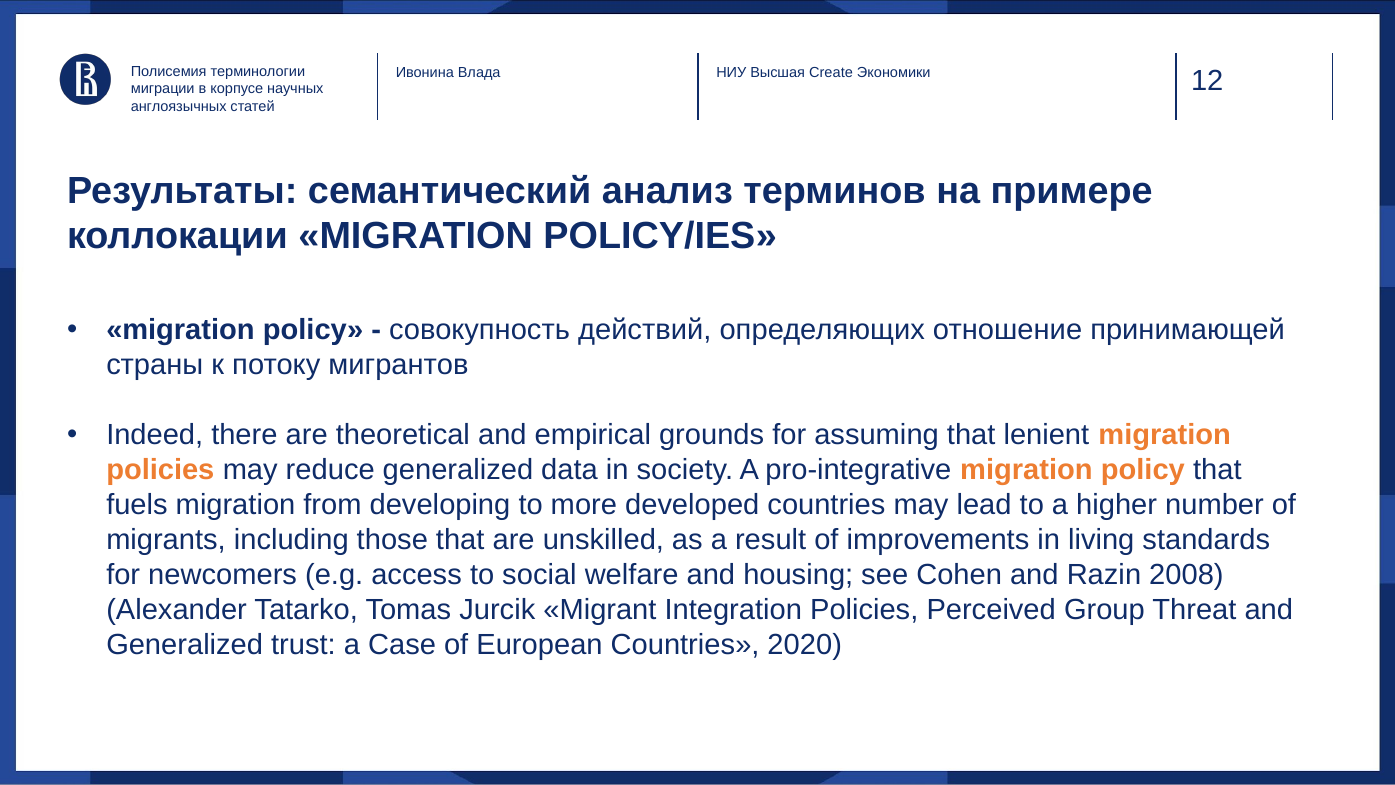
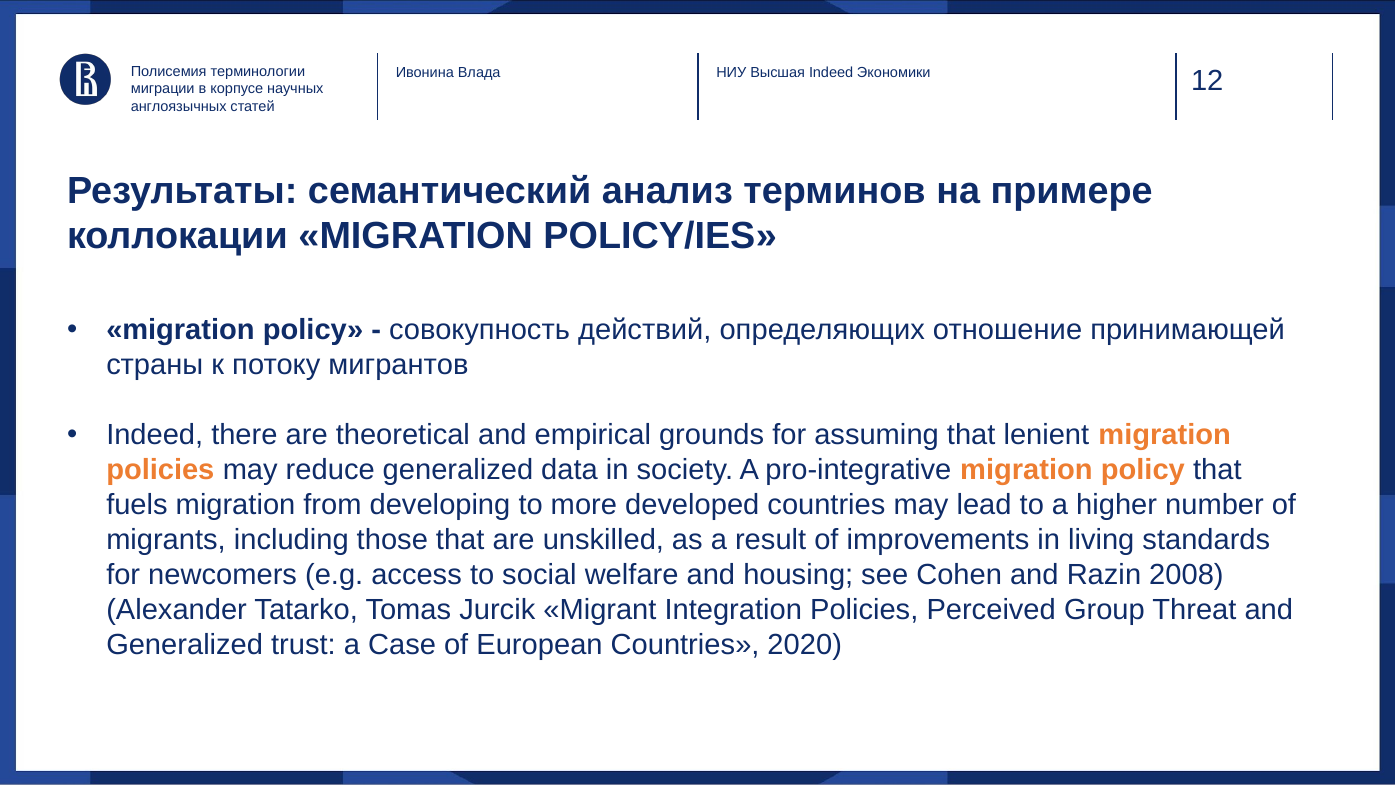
Высшая Create: Create -> Indeed (831, 73)
